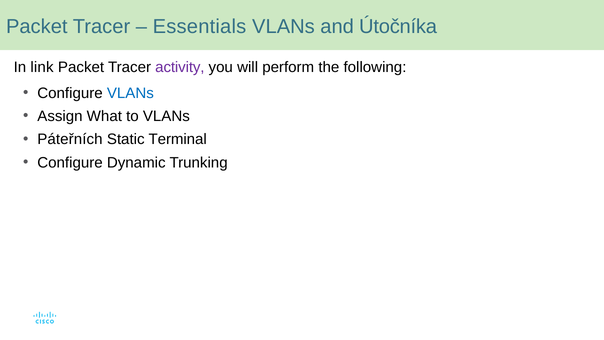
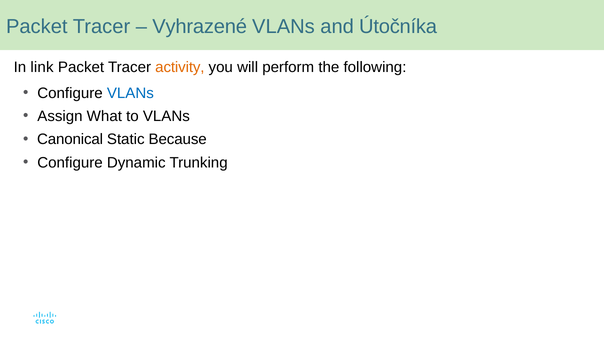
Essentials: Essentials -> Vyhrazené (200, 26)
activity colour: purple -> orange (180, 67)
Páteřních: Páteřních -> Canonical (70, 139)
Terminal: Terminal -> Because (178, 139)
